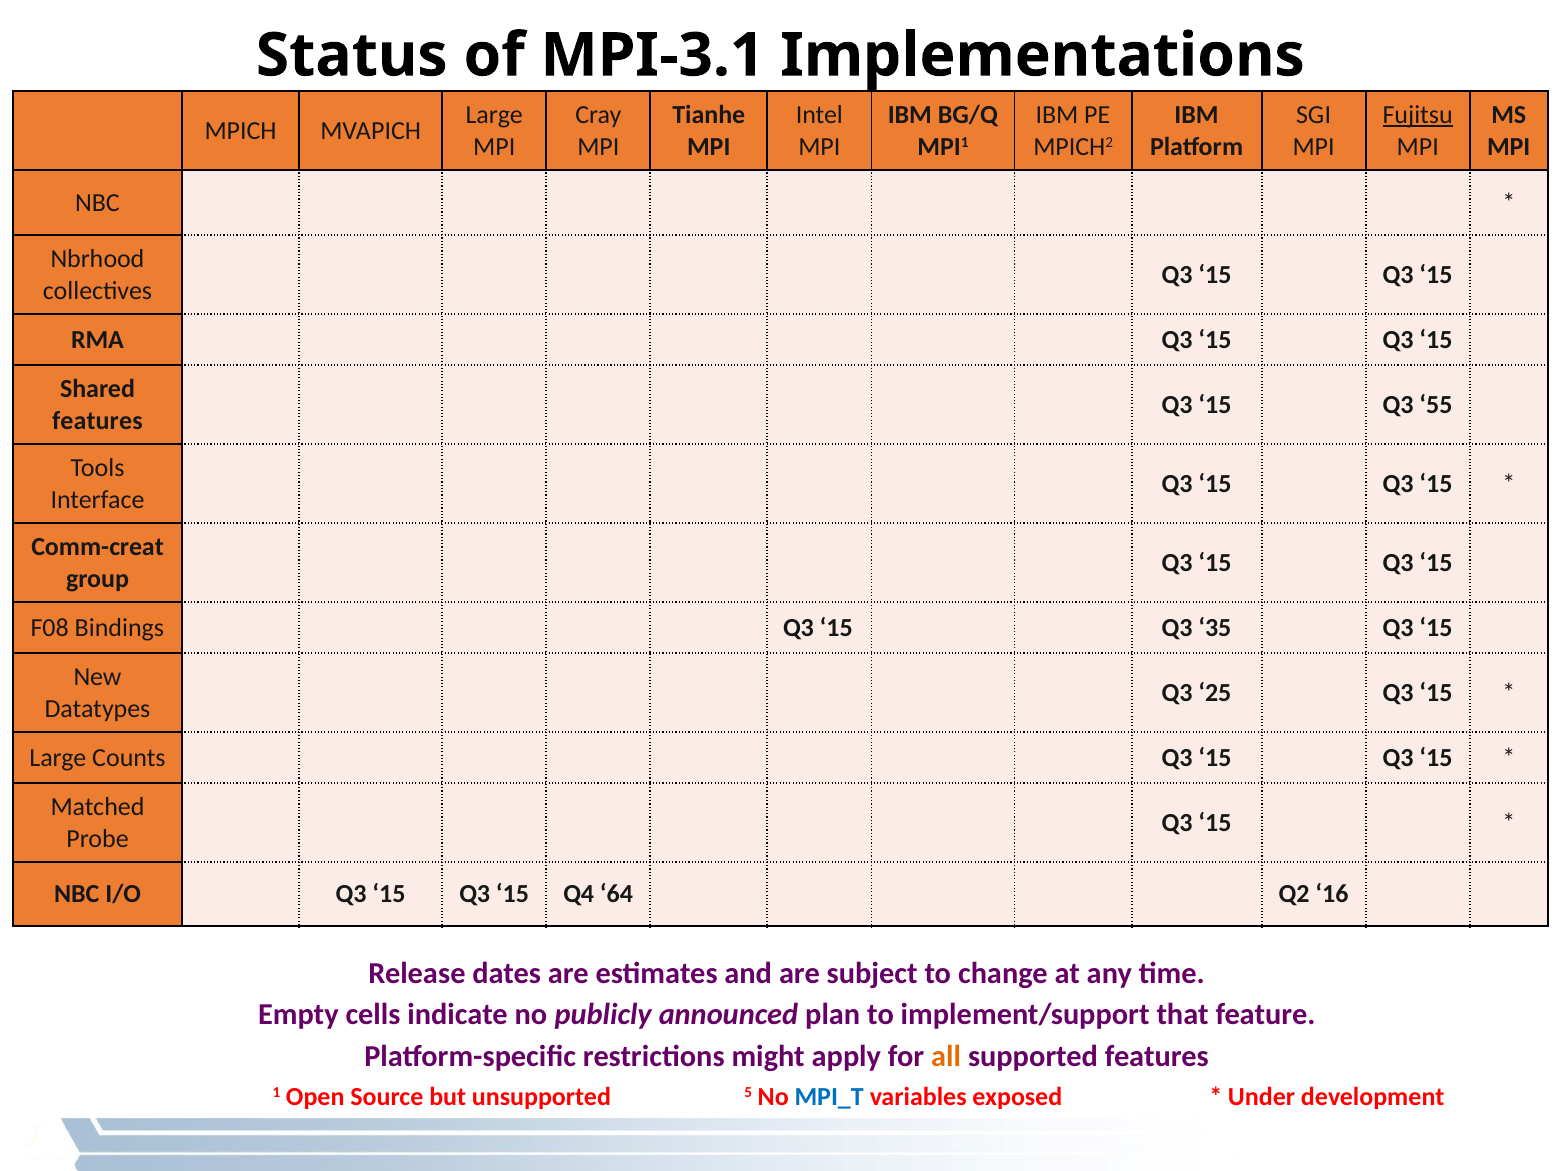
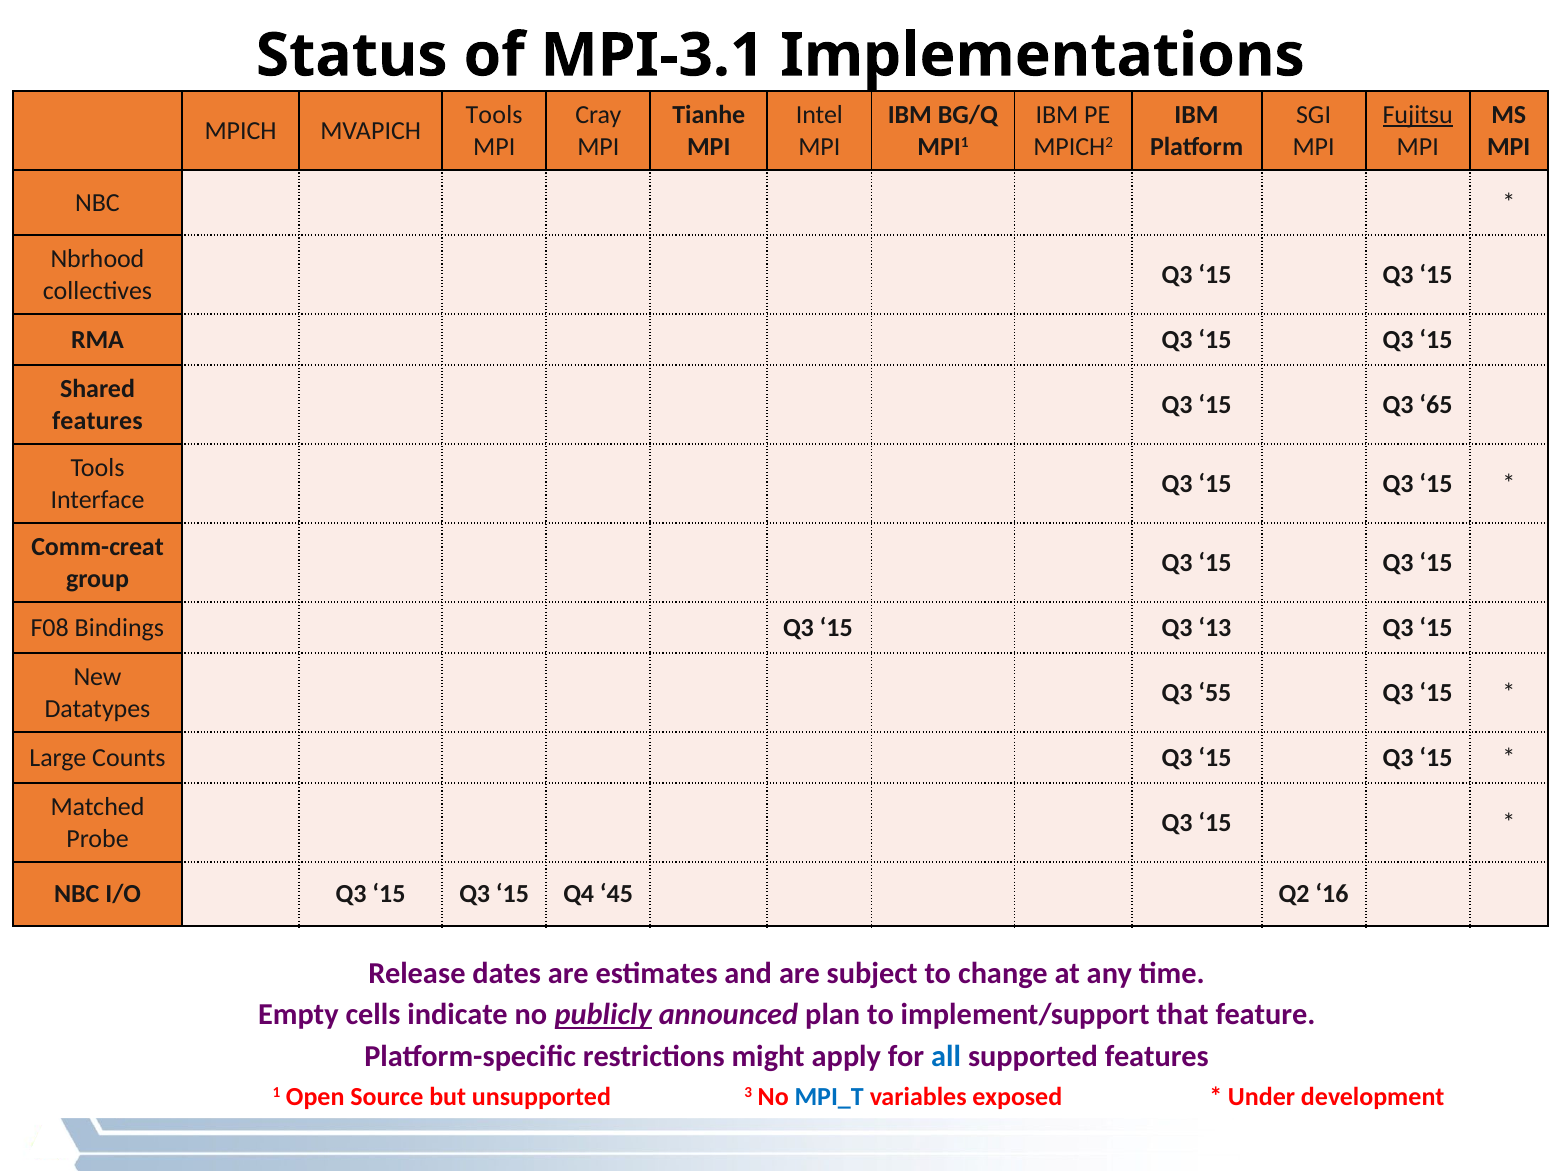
Large: Large -> Tools (494, 115)
55: 55 -> 65 (1436, 405)
35: 35 -> 13 (1215, 628)
25: 25 -> 55 (1215, 693)
64: 64 -> 45 (616, 894)
publicly underline: none -> present (603, 1015)
all colour: orange -> blue (946, 1056)
5: 5 -> 3 (748, 1092)
